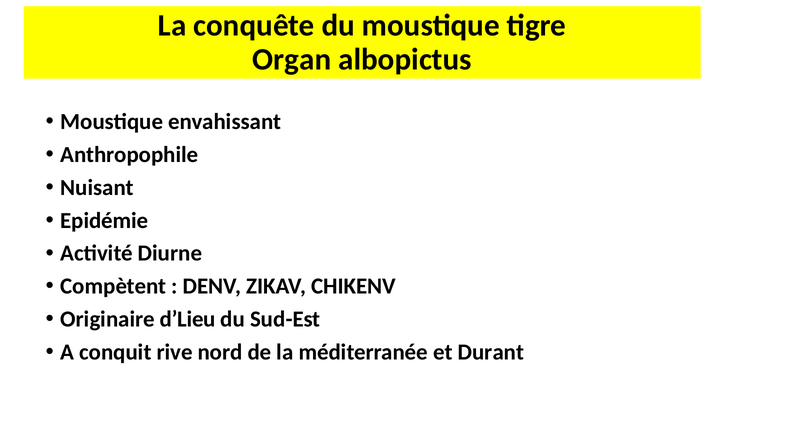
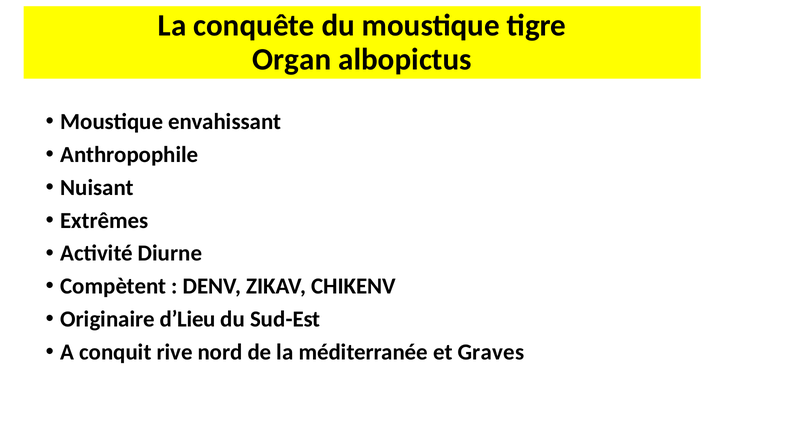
Epidémie: Epidémie -> Extrêmes (104, 220)
Durant: Durant -> Graves (491, 352)
